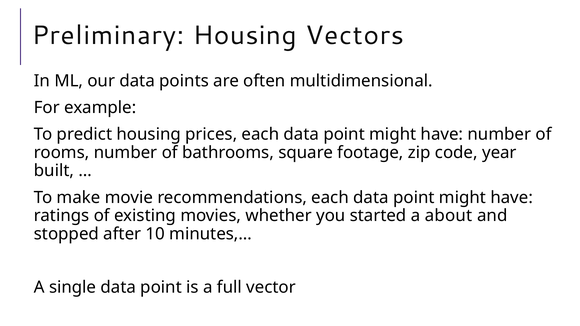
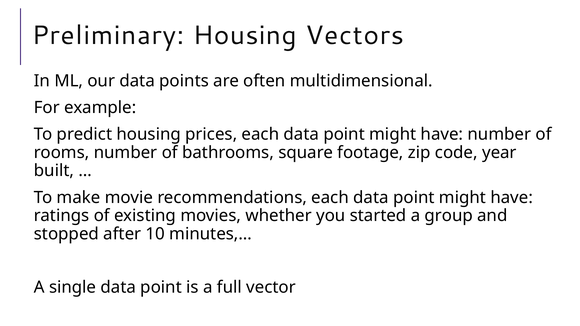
about: about -> group (449, 216)
